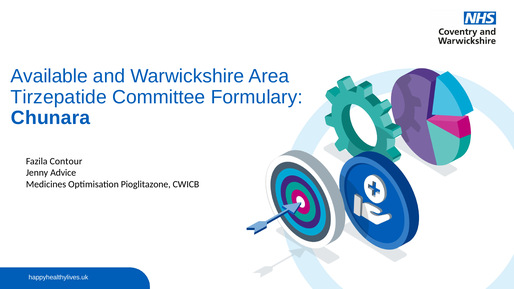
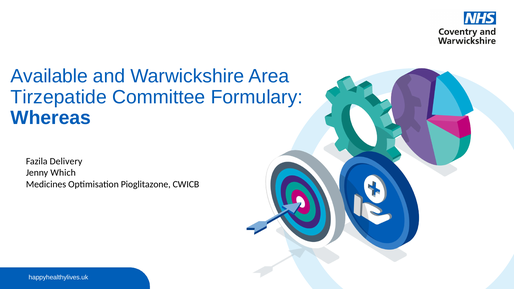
Chunara: Chunara -> Whereas (51, 118)
Contour: Contour -> Delivery (66, 161)
Advice: Advice -> Which (63, 173)
